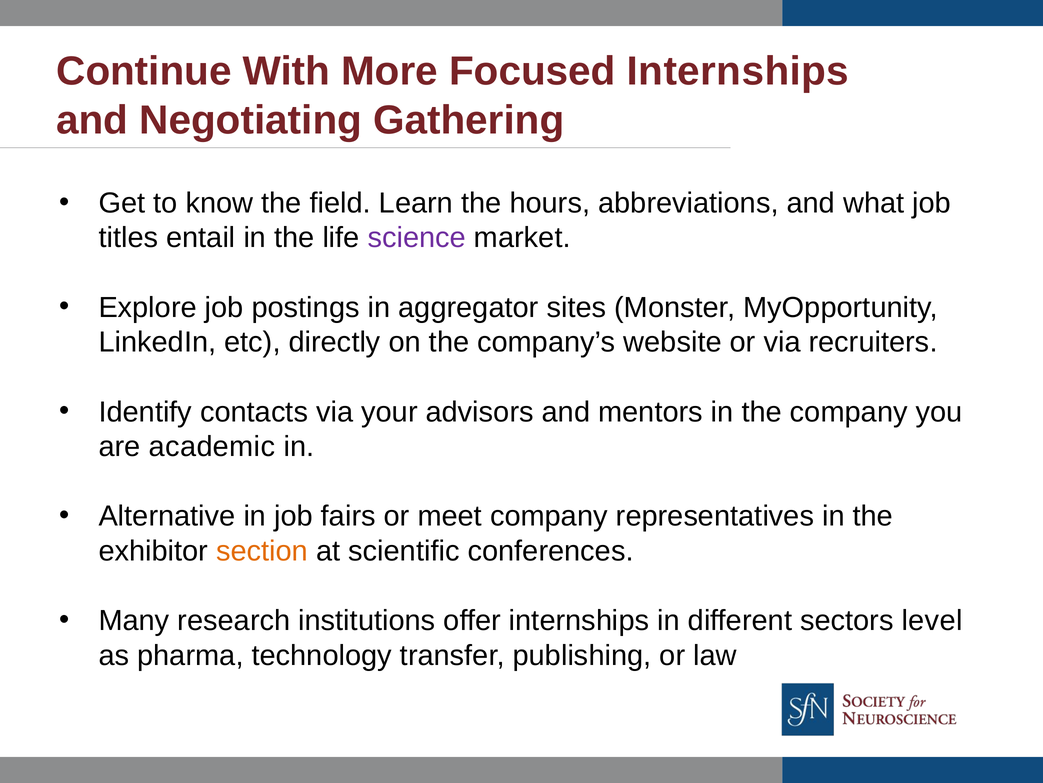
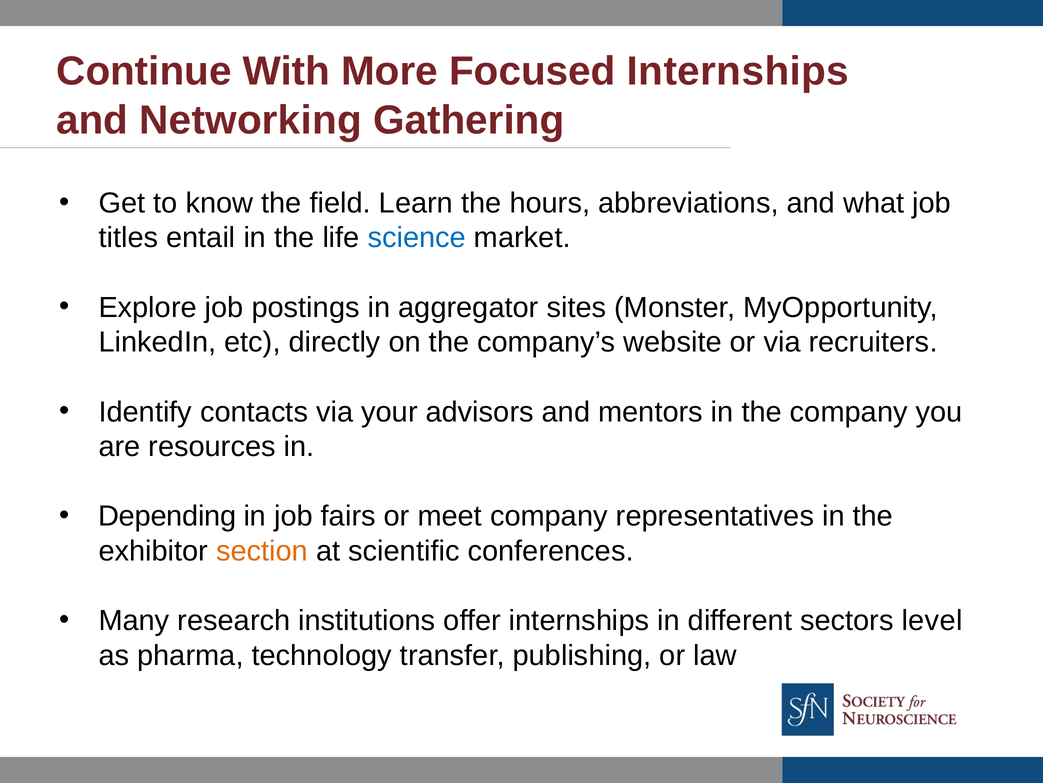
Negotiating: Negotiating -> Networking (251, 120)
science colour: purple -> blue (417, 238)
academic: academic -> resources (212, 446)
Alternative: Alternative -> Depending (167, 516)
